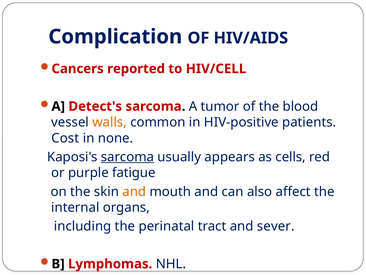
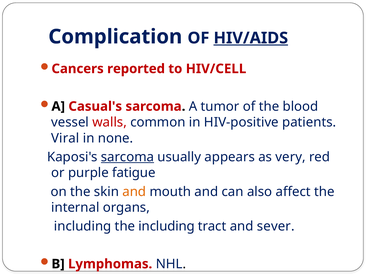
HIV/AIDS underline: none -> present (251, 38)
Detect's: Detect's -> Casual's (95, 106)
walls colour: orange -> red (110, 122)
Cost: Cost -> Viral (65, 138)
cells: cells -> very (291, 157)
the perinatal: perinatal -> including (167, 226)
